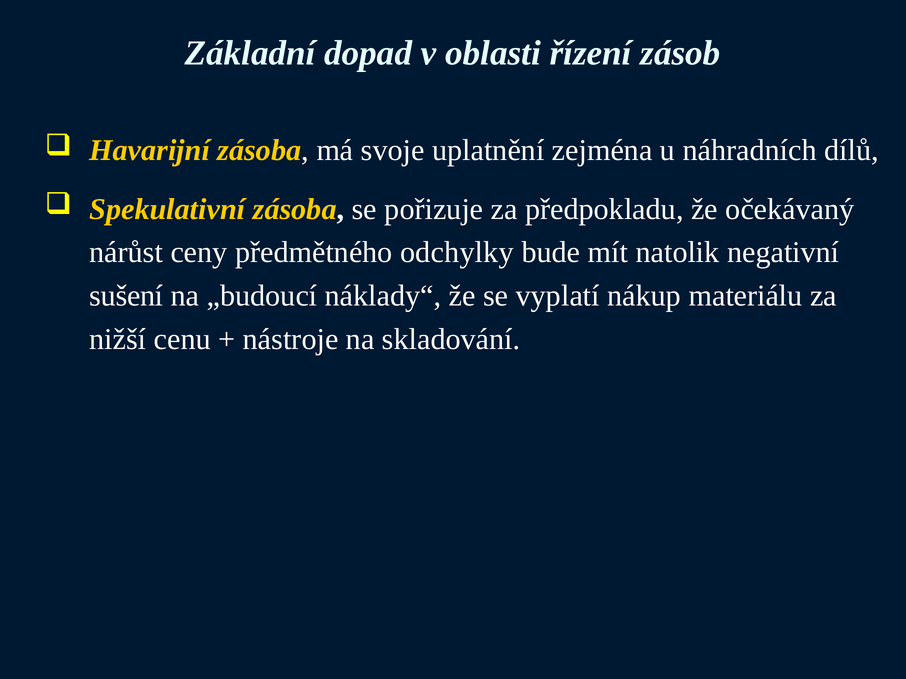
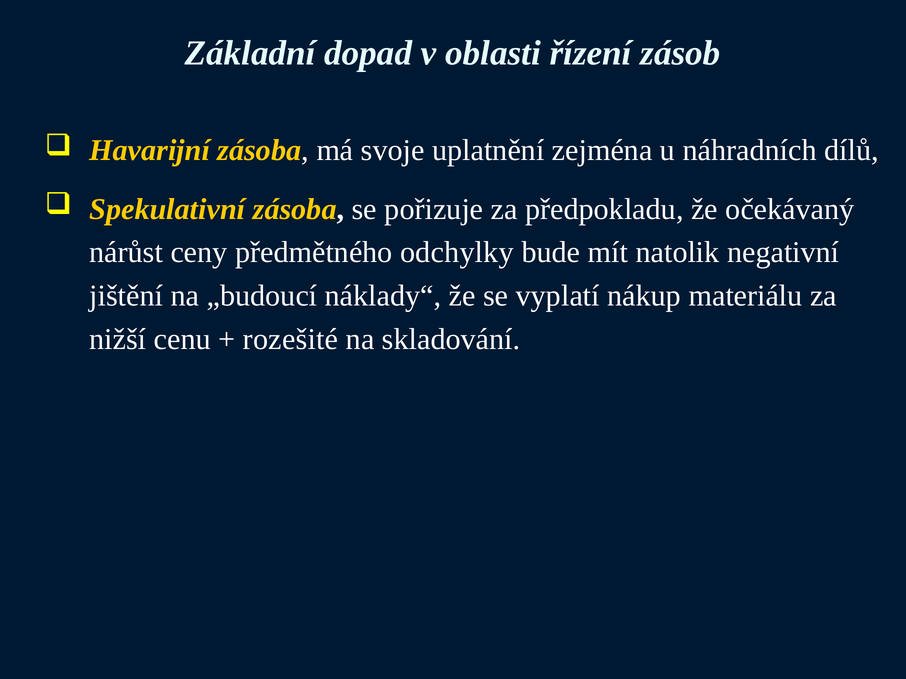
sušení: sušení -> jištění (126, 296)
nástroje: nástroje -> rozešité (291, 340)
